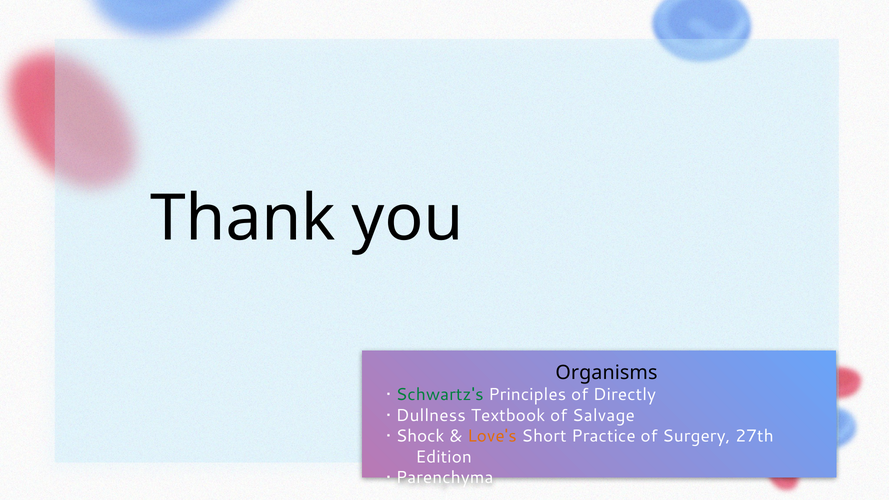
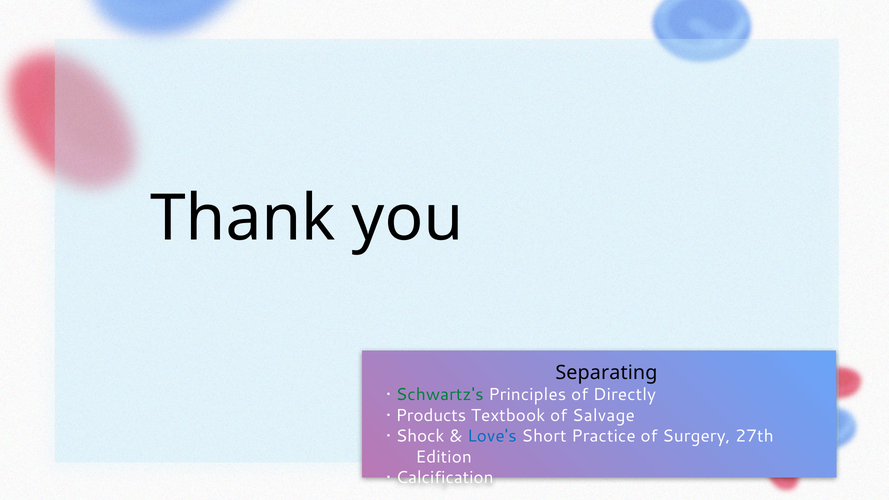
Organisms: Organisms -> Separating (606, 373)
Dullness: Dullness -> Products (431, 416)
Love's colour: orange -> blue (492, 436)
Parenchyma: Parenchyma -> Calcification (445, 478)
